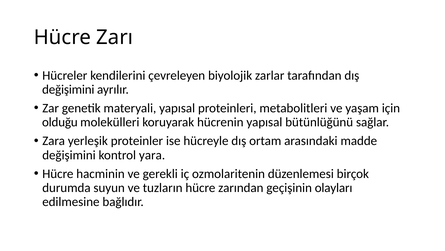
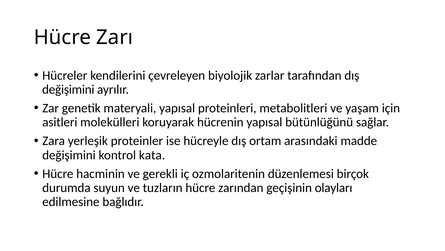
olduğu: olduğu -> asitleri (60, 122)
yara: yara -> kata (152, 155)
